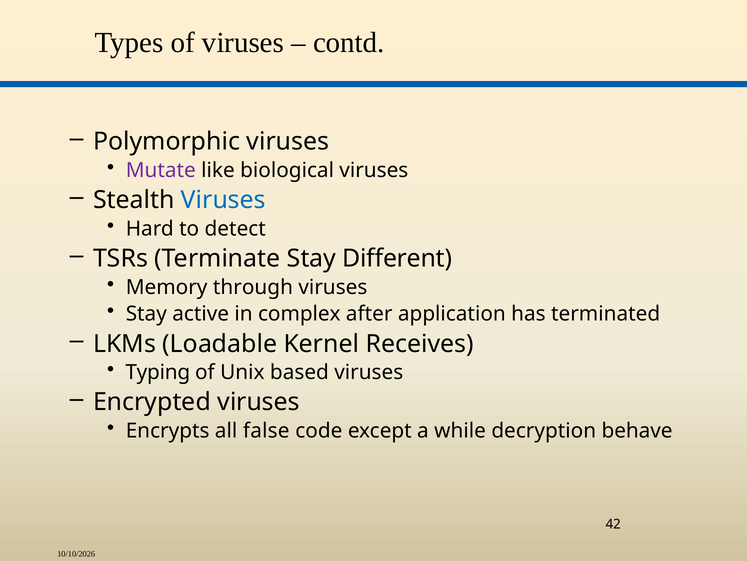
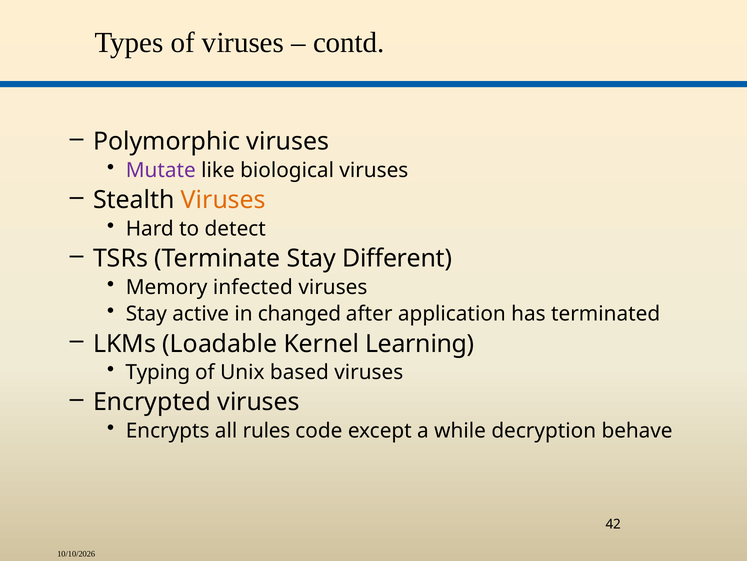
Viruses colour: blue -> orange (223, 200)
through: through -> infected (253, 287)
complex: complex -> changed (299, 314)
Receives: Receives -> Learning (420, 343)
false: false -> rules (266, 431)
